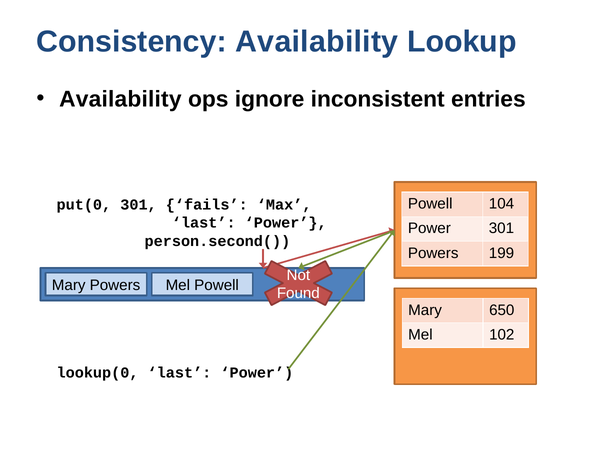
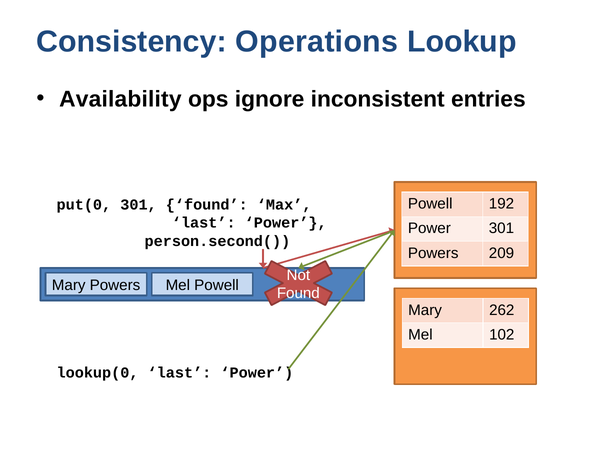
Consistency Availability: Availability -> Operations (317, 42)
104: 104 -> 192 (501, 204)
301 fails: fails -> found (207, 205)
199: 199 -> 209 (501, 253)
650: 650 -> 262 (502, 310)
